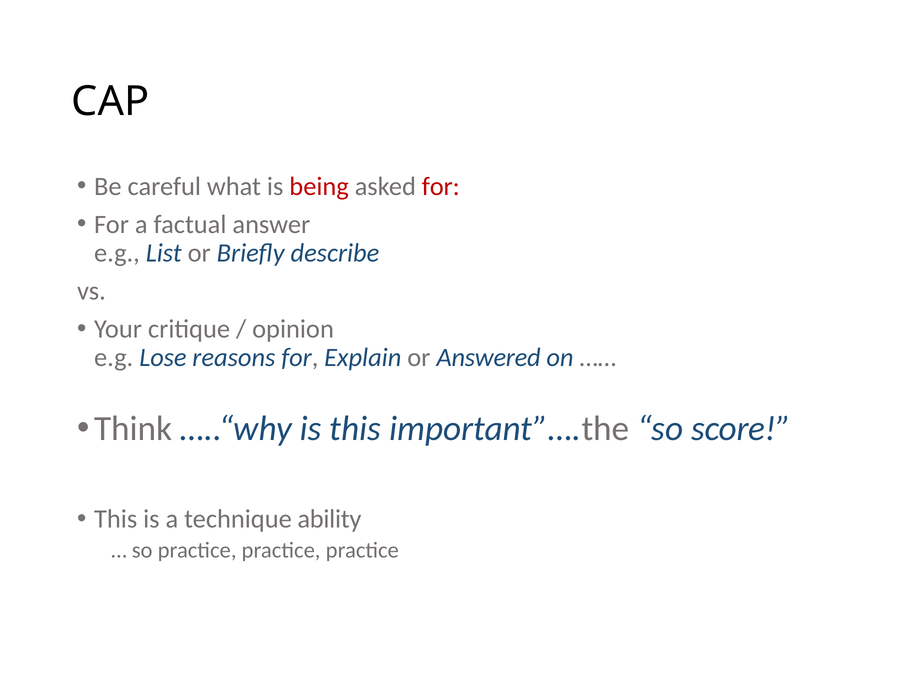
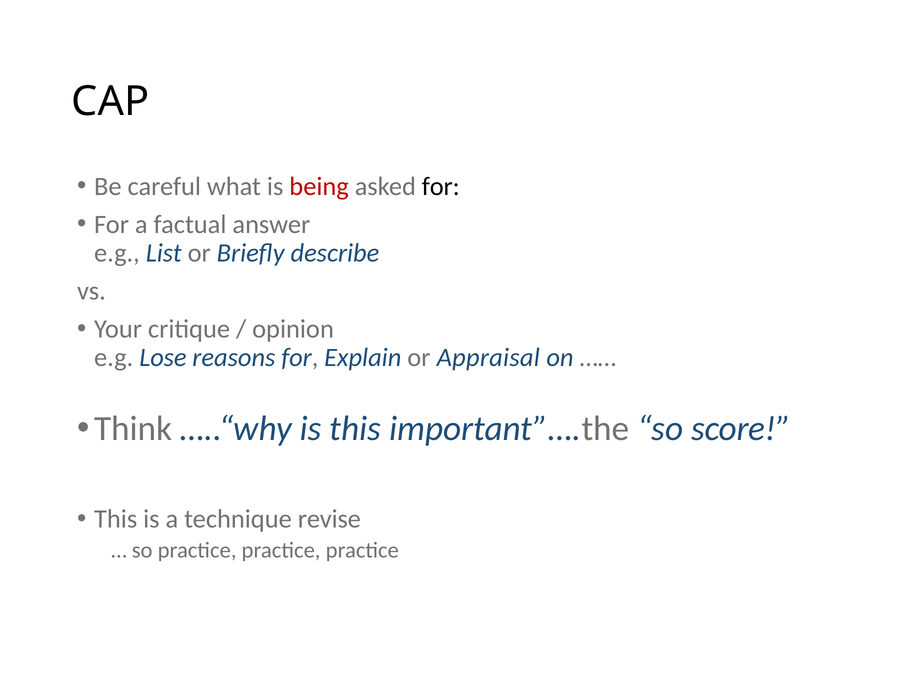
for colour: red -> black (441, 186)
Answered: Answered -> Appraisal (488, 358)
ability: ability -> revise (329, 519)
